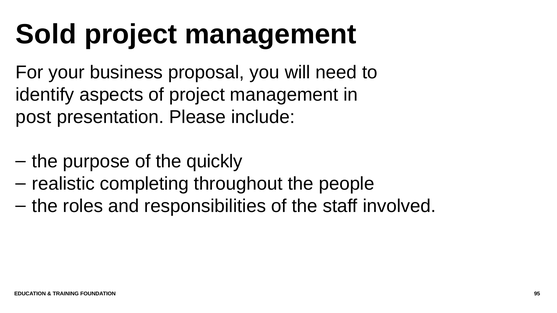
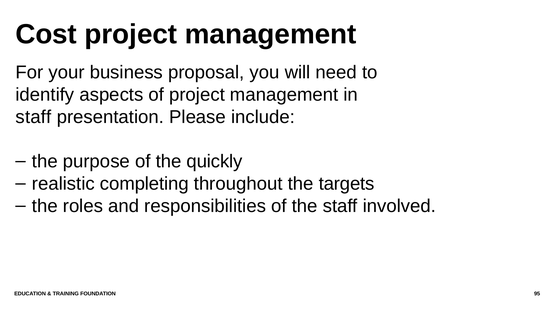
Sold: Sold -> Cost (46, 34)
post: post -> staff (33, 117)
people: people -> targets (347, 184)
